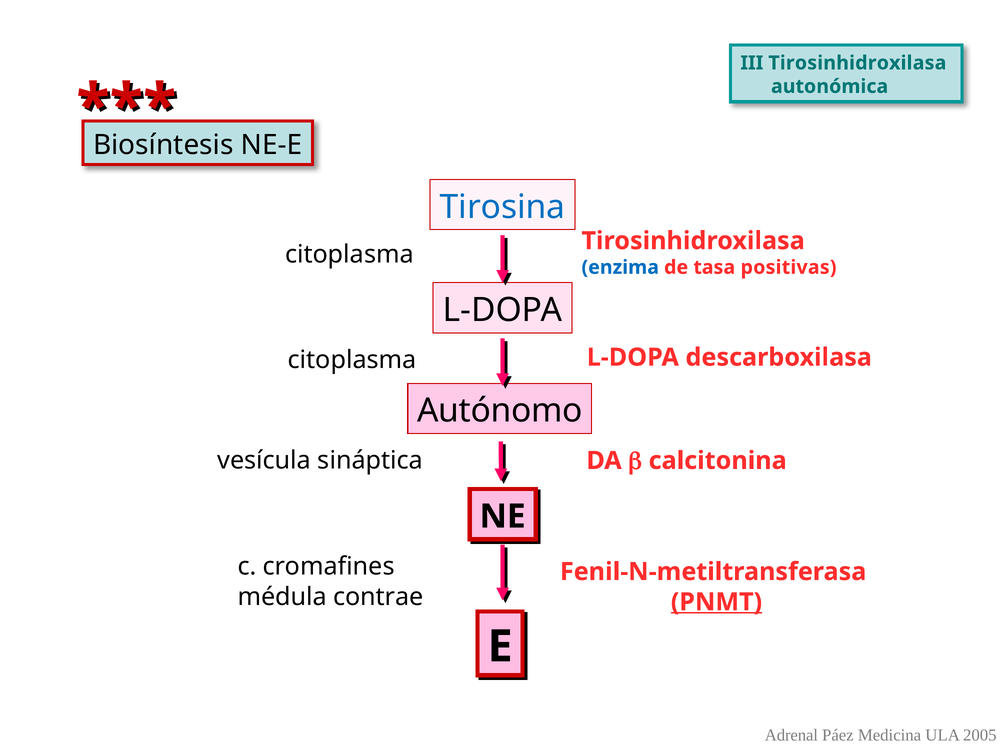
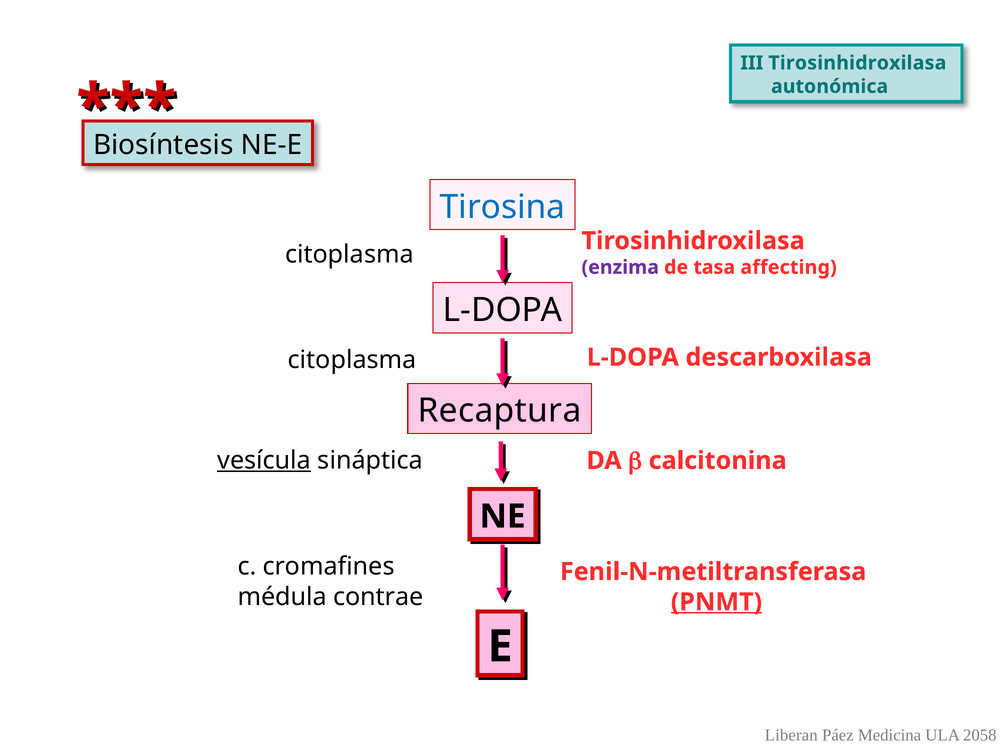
enzima colour: blue -> purple (620, 267)
positivas: positivas -> affecting (789, 267)
Autónomo: Autónomo -> Recaptura (500, 411)
vesícula underline: none -> present (264, 461)
Adrenal: Adrenal -> Liberan (791, 735)
2005: 2005 -> 2058 (980, 735)
